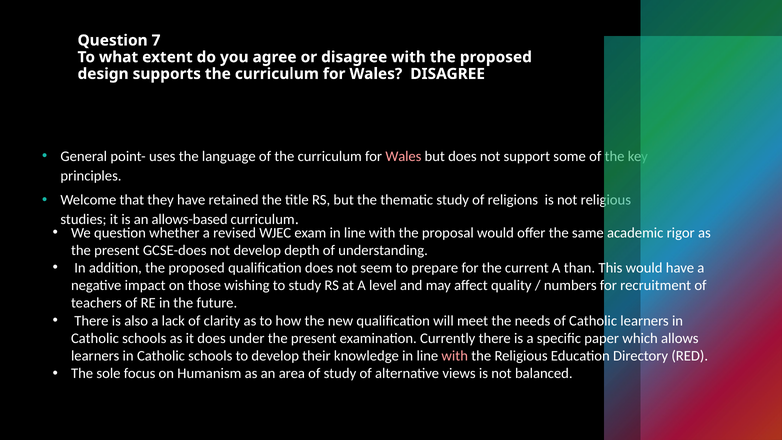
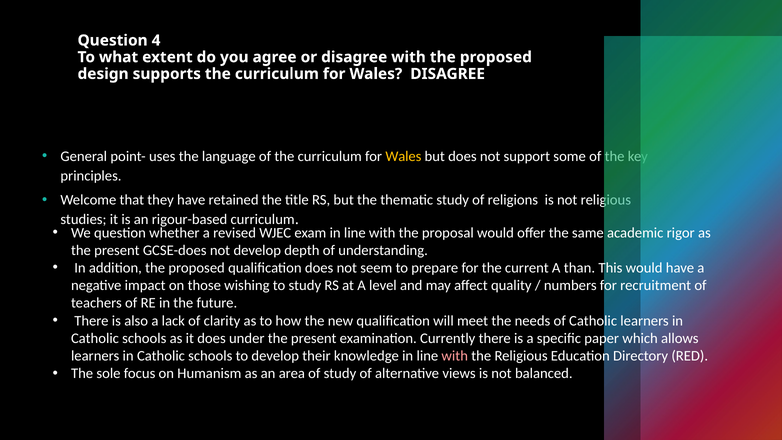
7: 7 -> 4 (156, 40)
Wales colour: pink -> yellow (403, 156)
allows-based: allows-based -> rigour-based (190, 219)
